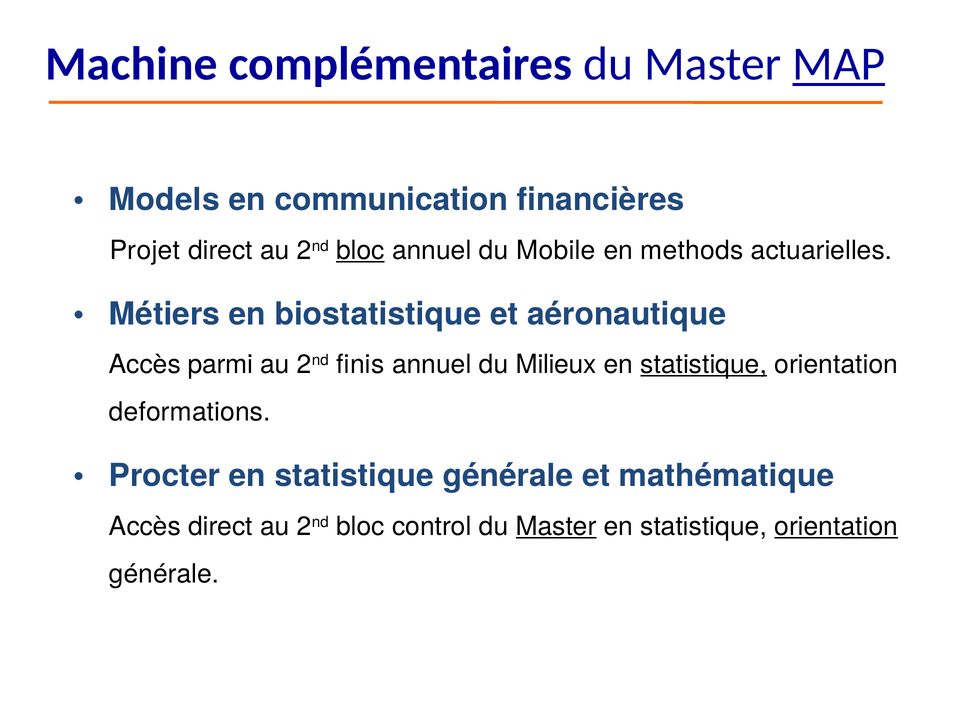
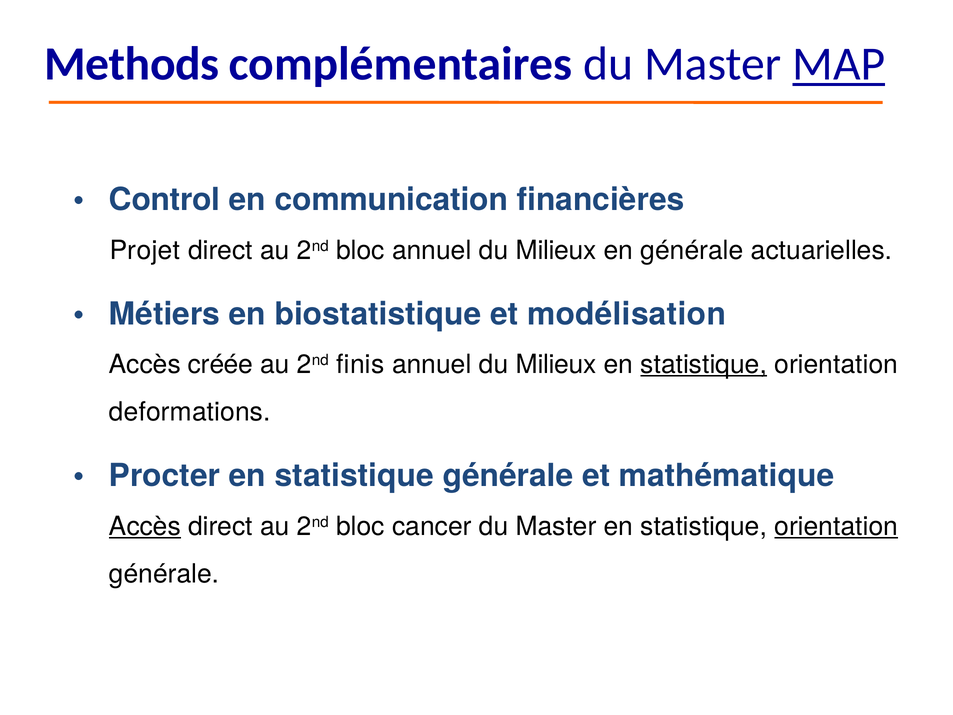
Machine: Machine -> Methods (132, 64)
Models: Models -> Control (165, 200)
bloc underline: present -> none (360, 250)
Mobile: Mobile -> Milieux (556, 250)
en methods: methods -> générale (692, 250)
aéronautique: aéronautique -> modélisation (627, 314)
parmi: parmi -> créée (221, 364)
Accès underline: none -> present (145, 526)
control: control -> cancer (432, 526)
Master underline: present -> none (556, 526)
